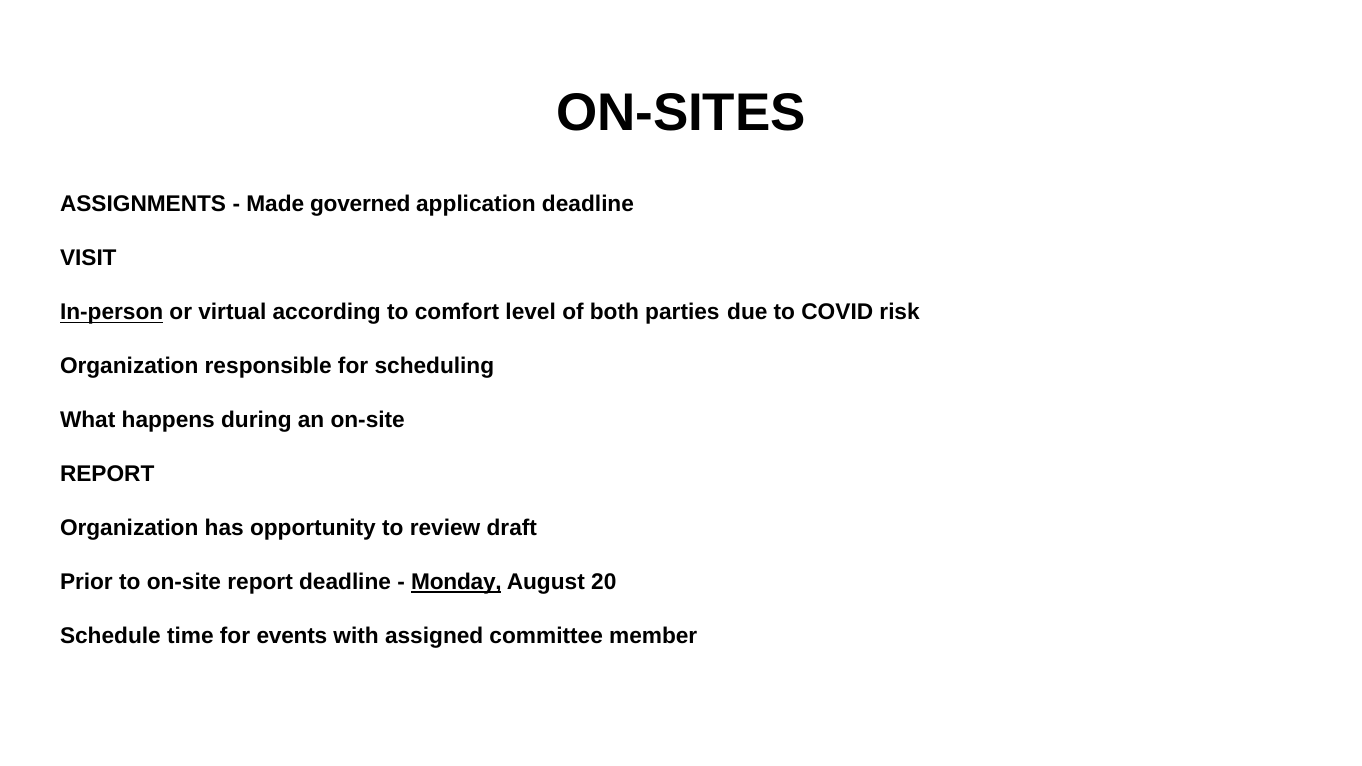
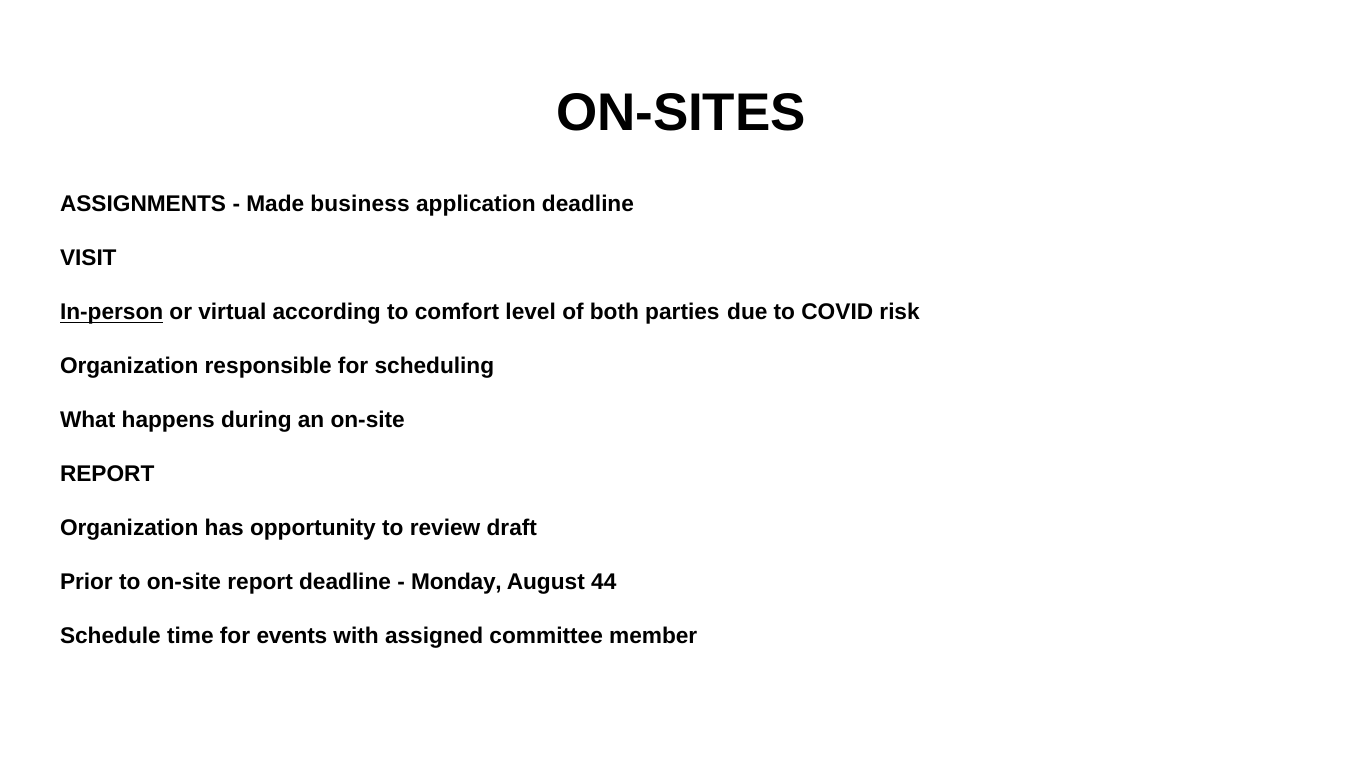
governed: governed -> business (360, 205)
Monday underline: present -> none (456, 583)
20: 20 -> 44 (604, 583)
